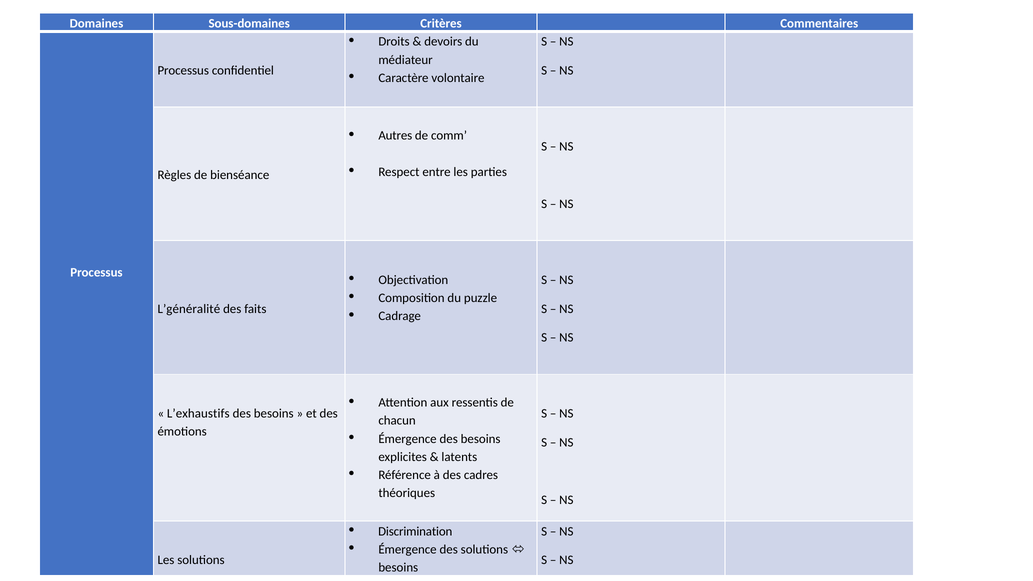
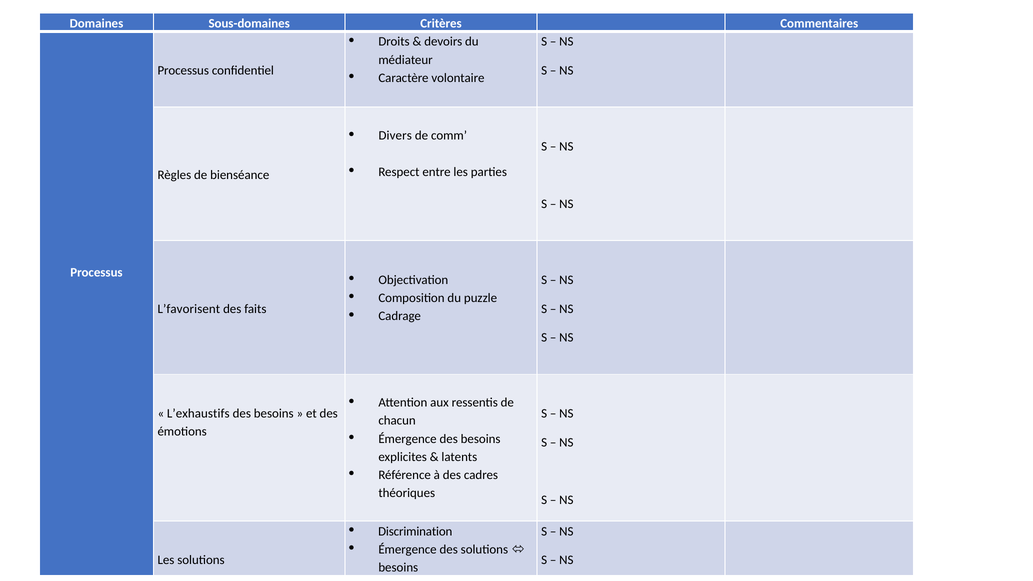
Autres: Autres -> Divers (395, 136)
L’généralité: L’généralité -> L’favorisent (189, 309)
